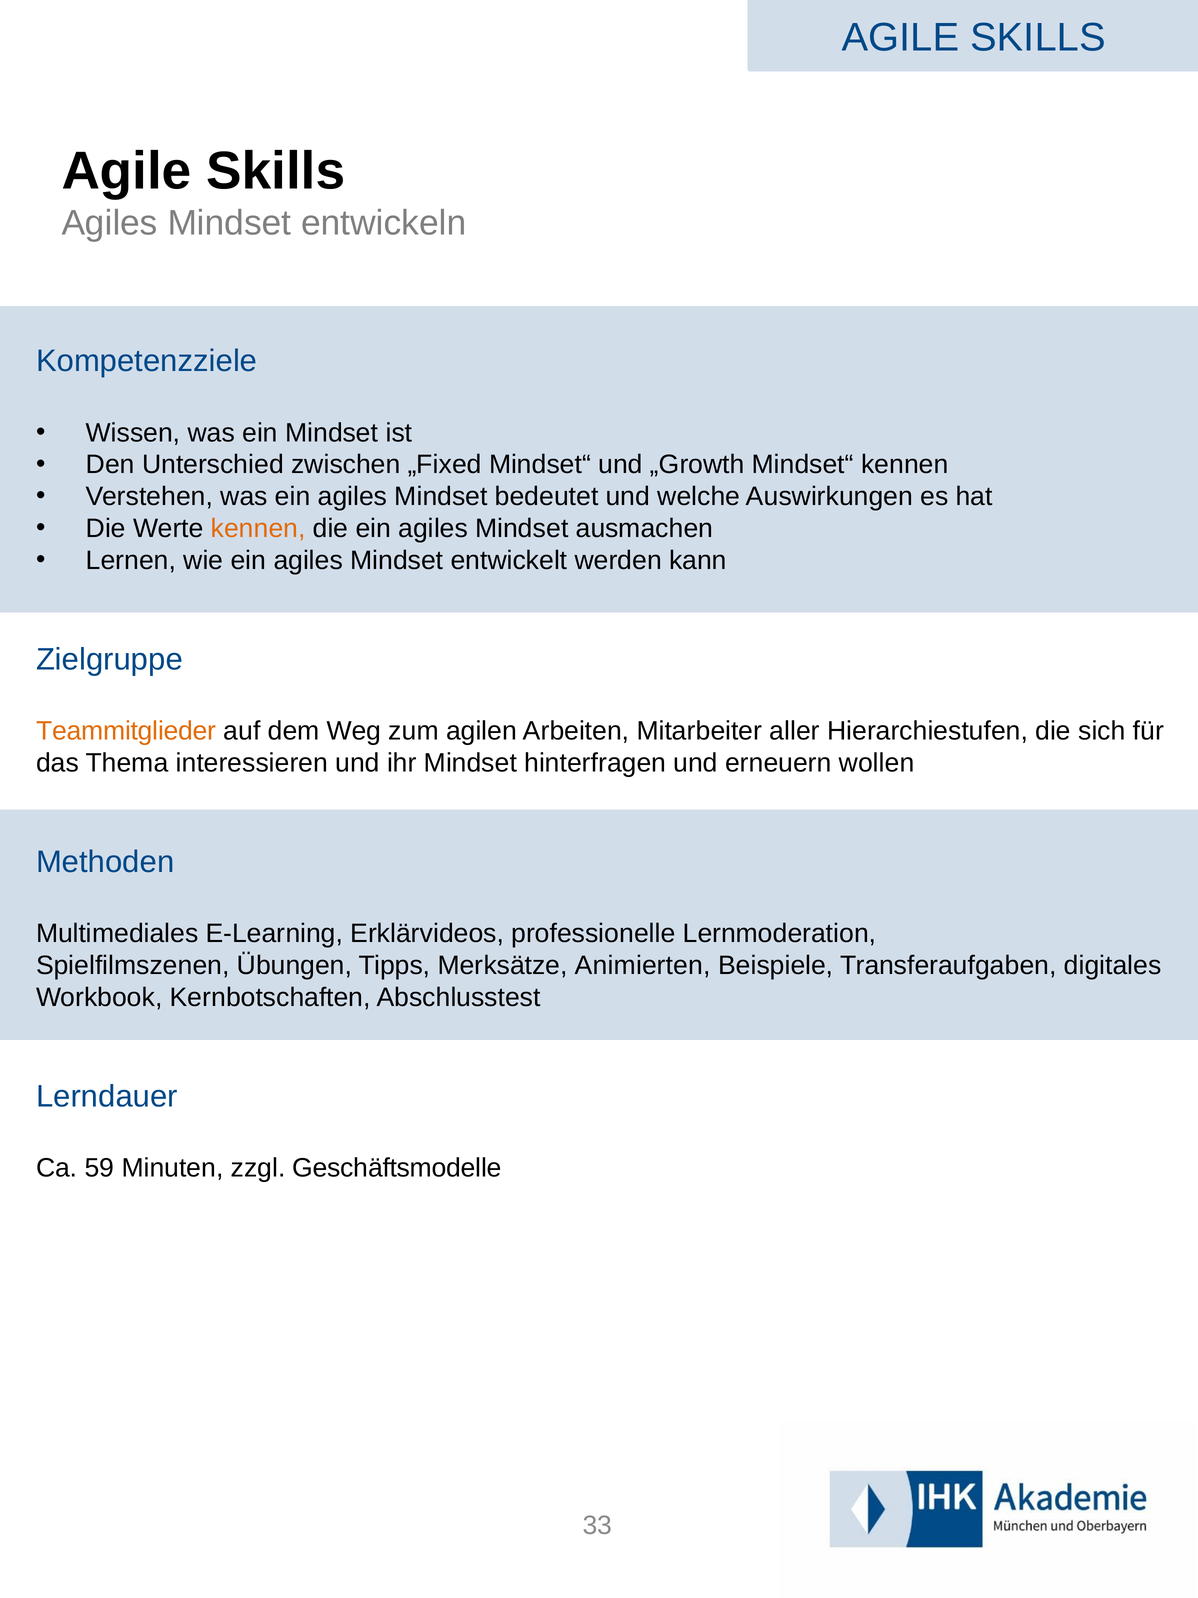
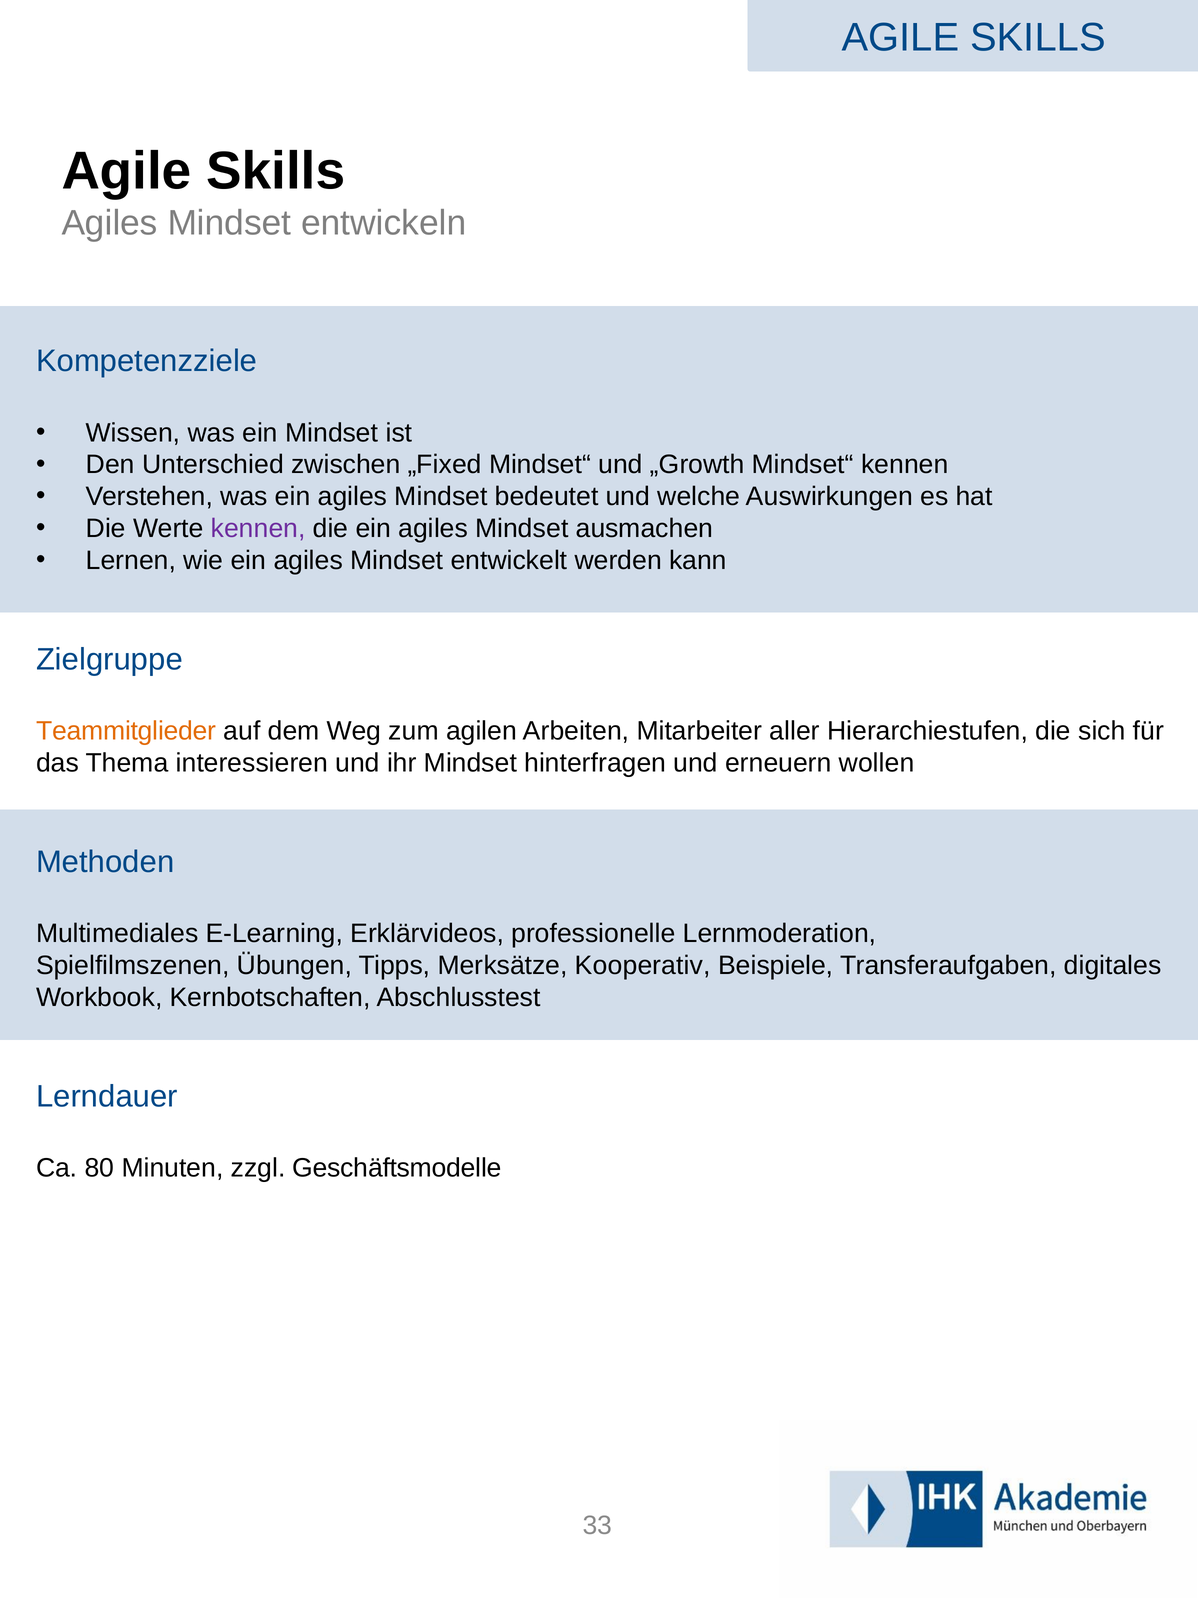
kennen colour: orange -> purple (258, 528)
Animierten: Animierten -> Kooperativ (643, 965)
59: 59 -> 80 (99, 1167)
